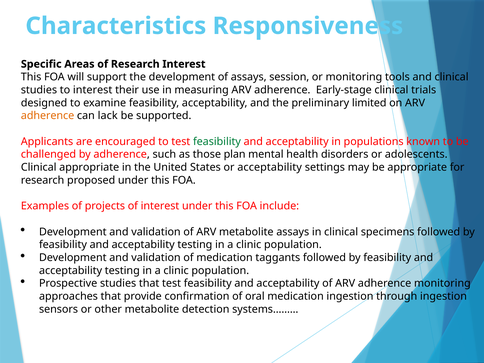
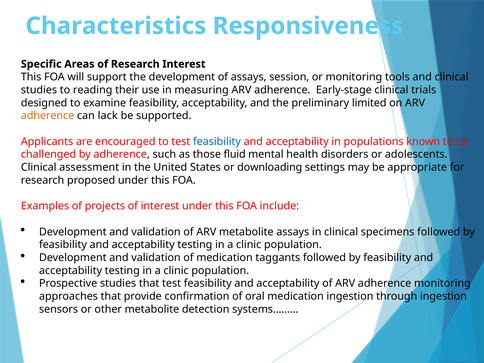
to interest: interest -> reading (93, 90)
feasibility colour: green -> blue (217, 142)
plan: plan -> fluid (235, 154)
Clinical appropriate: appropriate -> assessment (89, 167)
or acceptability: acceptability -> downloading (270, 167)
